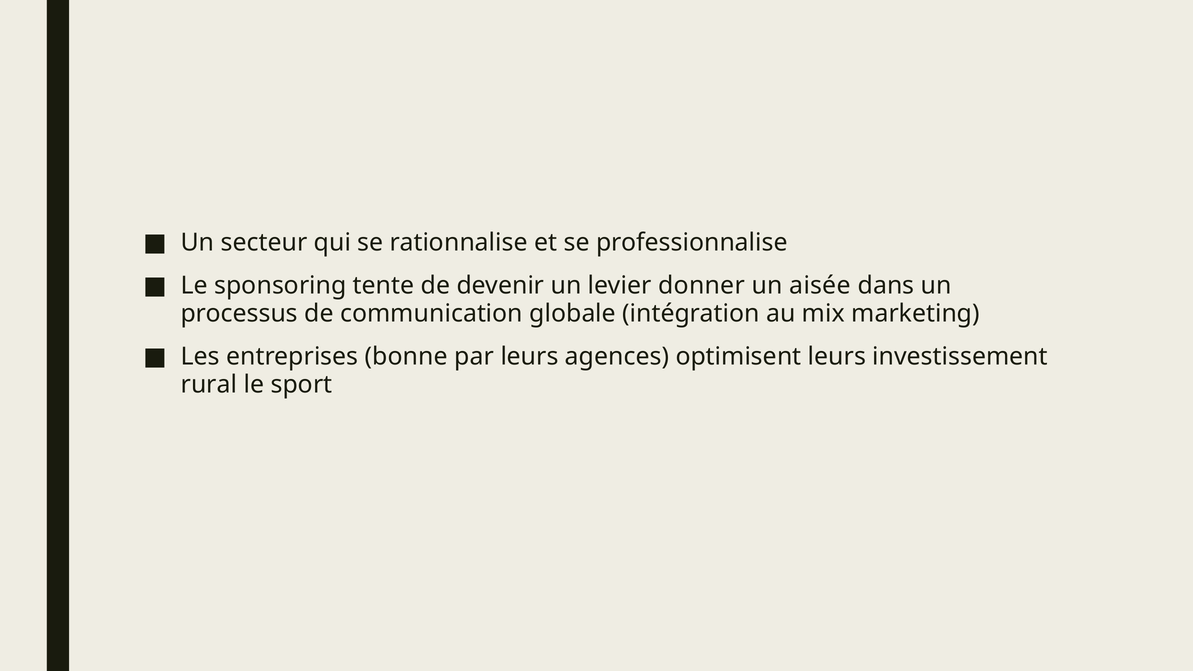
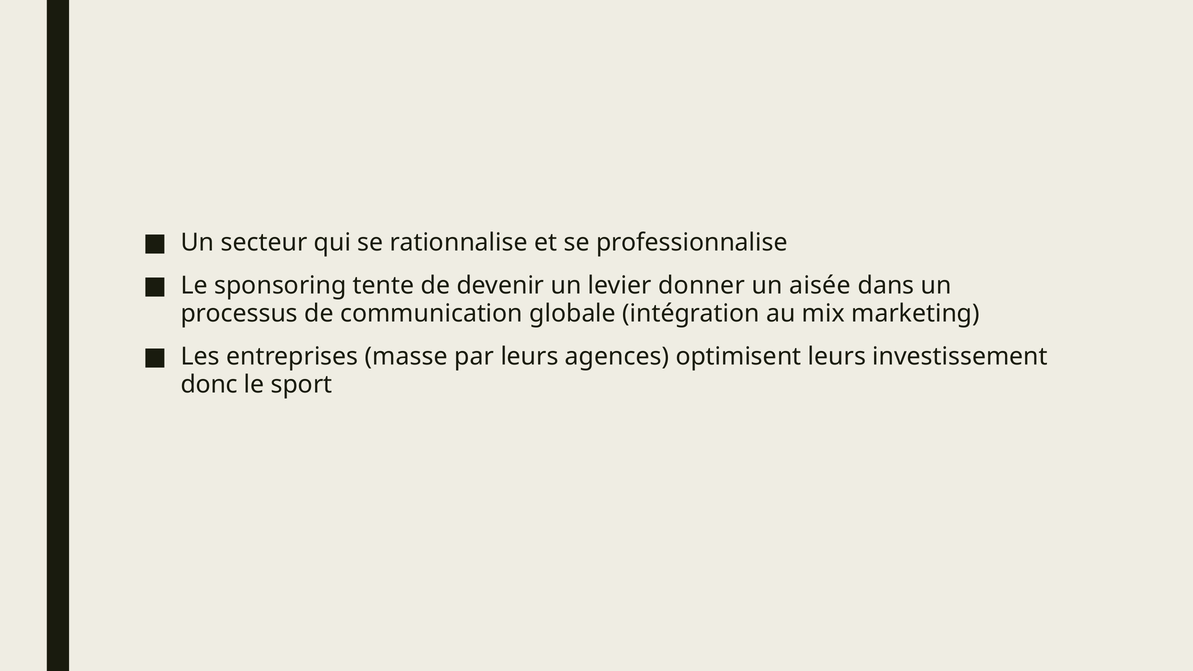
bonne: bonne -> masse (406, 356)
rural: rural -> donc (209, 384)
